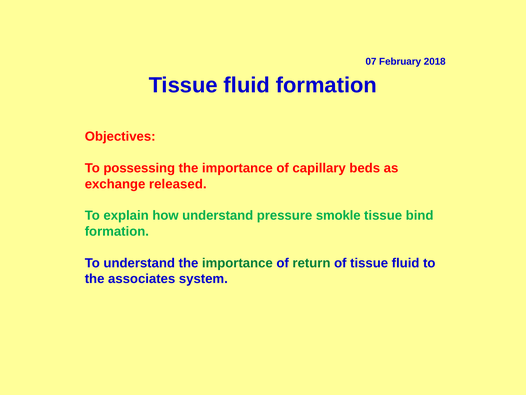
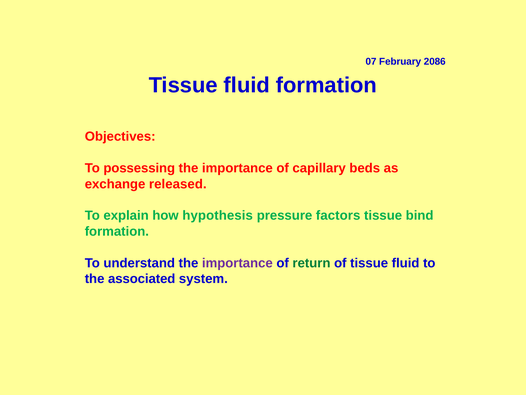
2018: 2018 -> 2086 (435, 61)
how understand: understand -> hypothesis (218, 215)
smokle: smokle -> factors (338, 215)
importance colour: green -> purple (237, 263)
associates: associates -> associated (142, 278)
